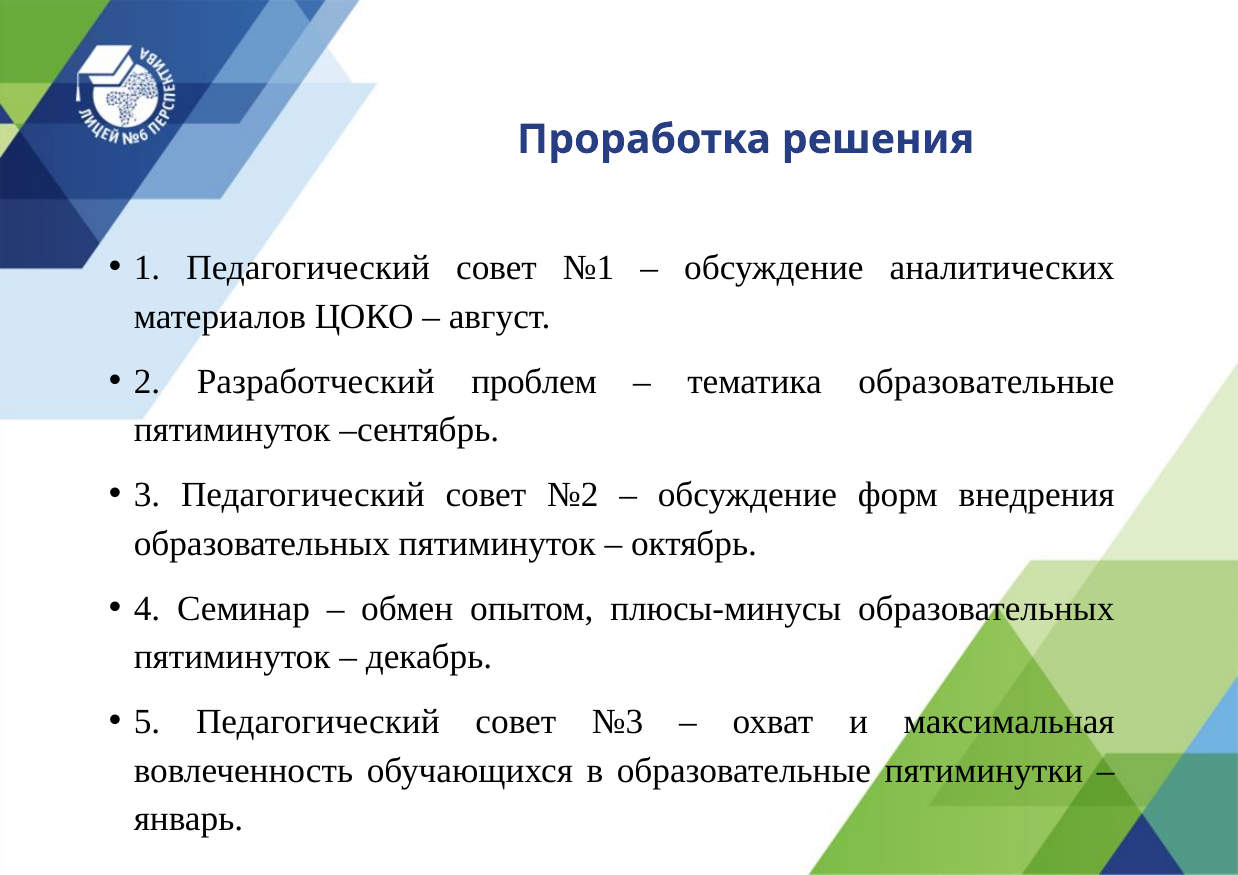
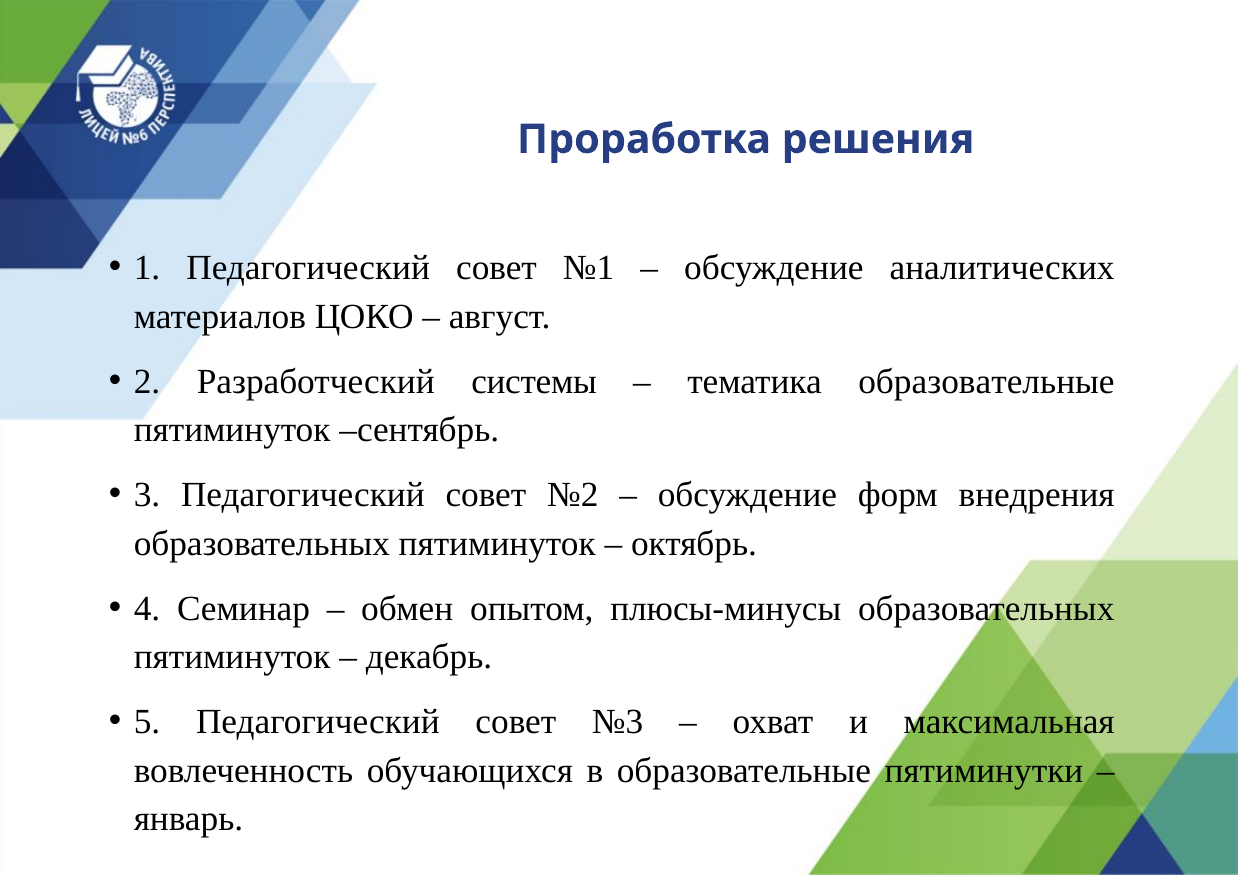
проблем: проблем -> системы (534, 382)
